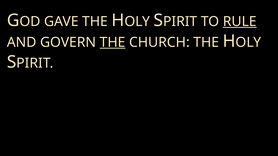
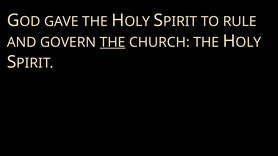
RULE underline: present -> none (240, 22)
